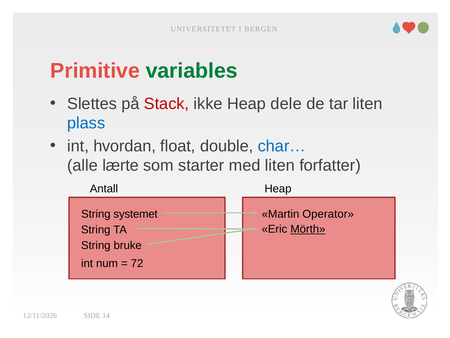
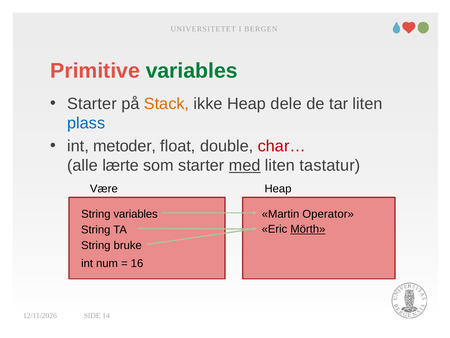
Slettes: Slettes -> Starter (92, 104)
Stack colour: red -> orange (167, 104)
hvordan: hvordan -> metoder (125, 146)
char… colour: blue -> red (282, 146)
med underline: none -> present (245, 165)
forfatter: forfatter -> tastatur (330, 165)
Antall: Antall -> Være (104, 189)
String systemet: systemet -> variables (136, 214)
72: 72 -> 16 (137, 263)
